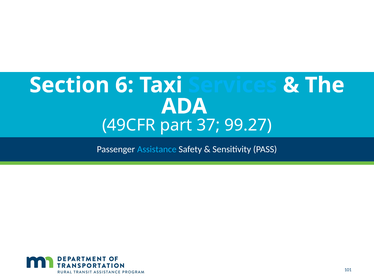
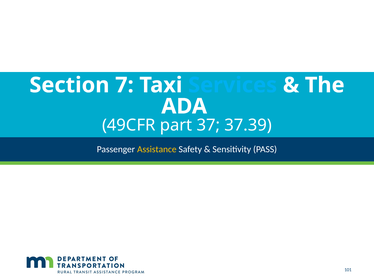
6: 6 -> 7 (124, 85)
99.27: 99.27 -> 37.39 (248, 125)
Assistance colour: light blue -> yellow (157, 150)
